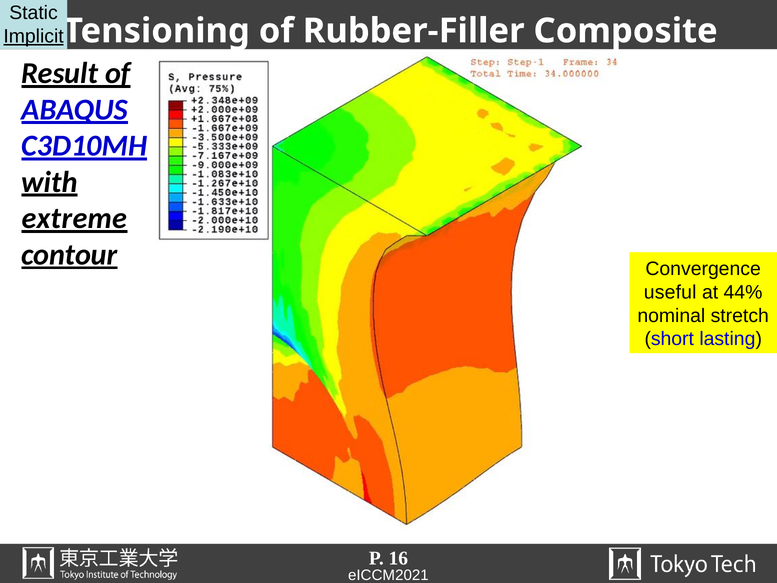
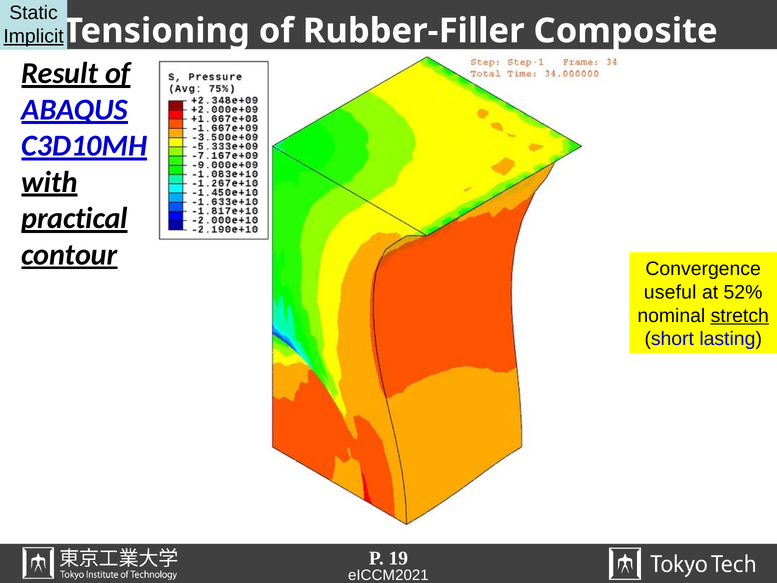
extreme: extreme -> practical (75, 218)
44%: 44% -> 52% (743, 292)
stretch underline: none -> present (740, 316)
16: 16 -> 19 (398, 558)
